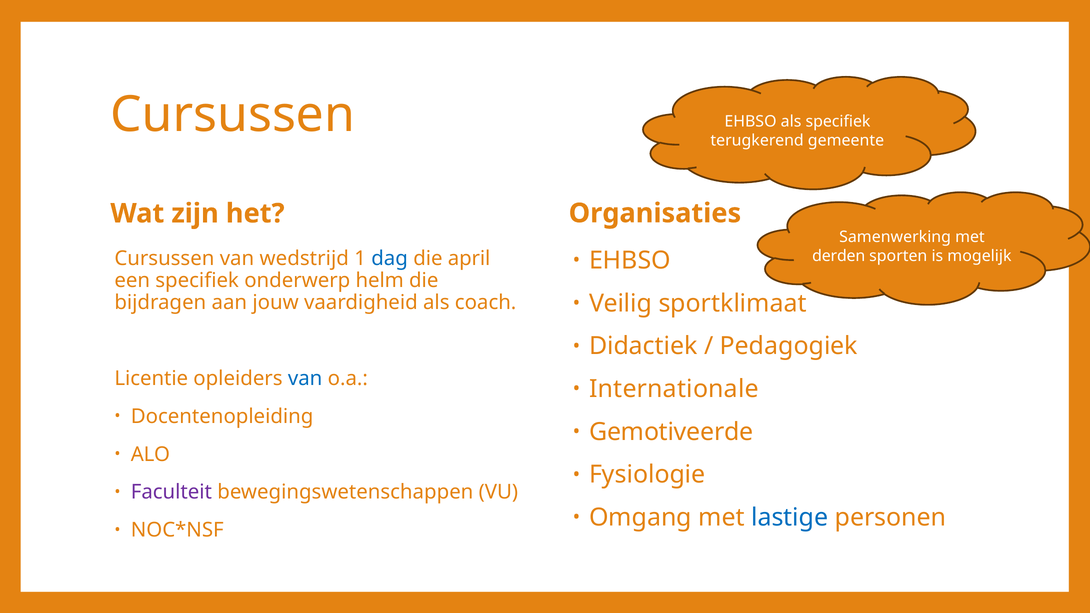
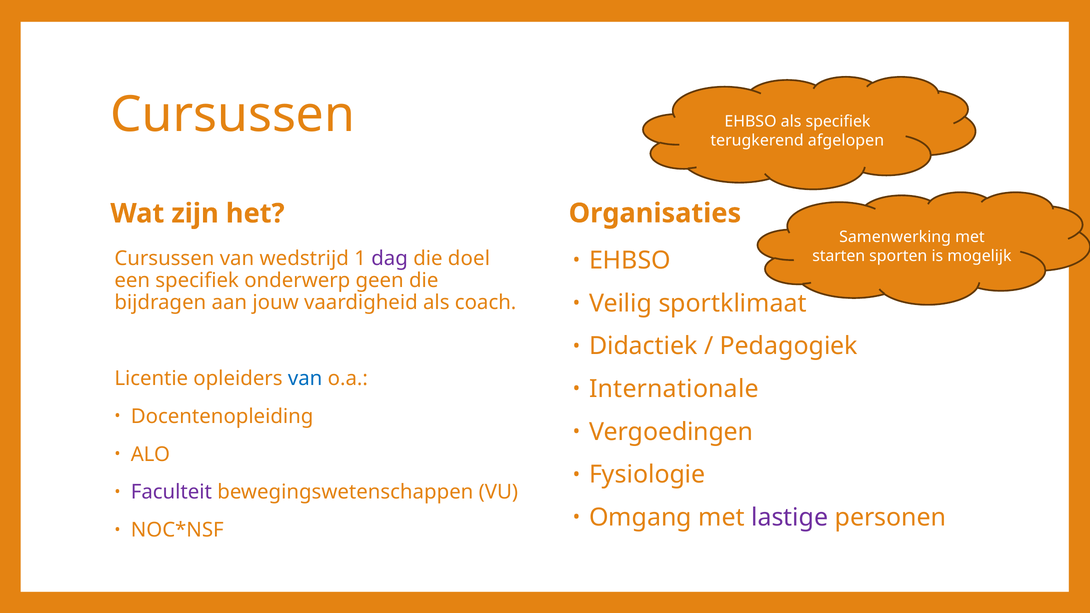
gemeente: gemeente -> afgelopen (846, 141)
derden: derden -> starten (839, 256)
dag colour: blue -> purple (390, 258)
april: april -> doel (469, 258)
helm: helm -> geen (380, 280)
Gemotiveerde: Gemotiveerde -> Vergoedingen (671, 432)
lastige colour: blue -> purple (790, 518)
